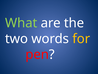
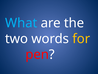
What colour: light green -> light blue (21, 23)
